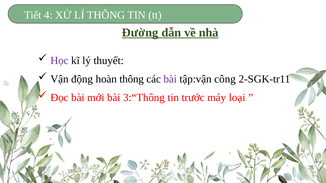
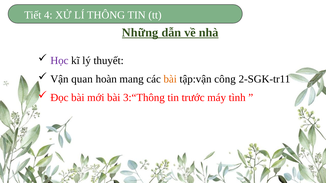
Đường: Đường -> Những (140, 33)
động: động -> quan (82, 79)
hoàn thông: thông -> mang (132, 79)
bài colour: purple -> orange (170, 79)
loại: loại -> tình (237, 98)
